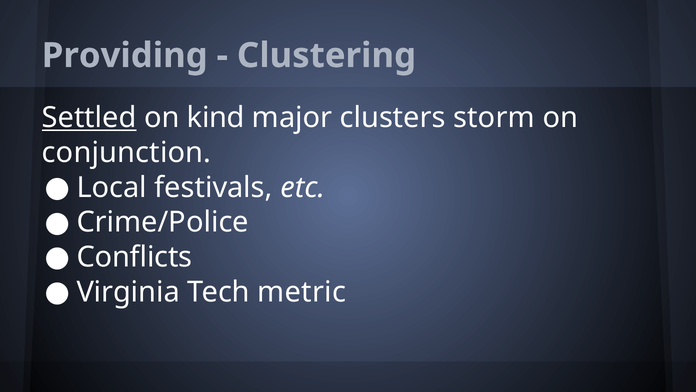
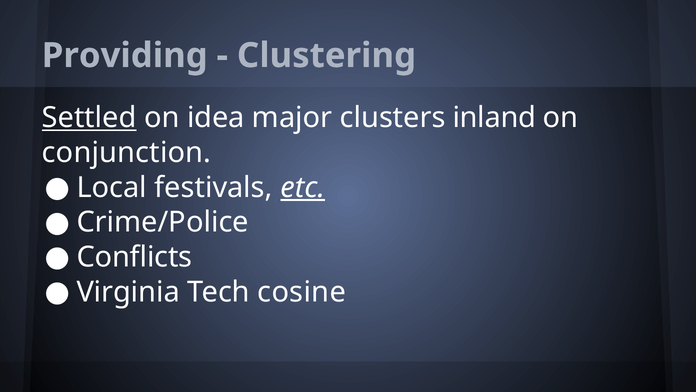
kind: kind -> idea (216, 118)
storm: storm -> inland (494, 118)
etc underline: none -> present (303, 187)
metric: metric -> cosine (302, 292)
